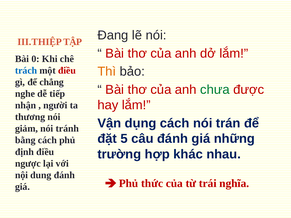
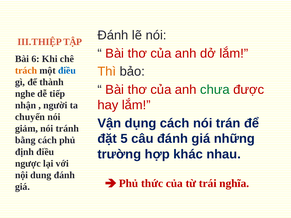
Đang: Đang -> Đánh (113, 35)
0: 0 -> 6 (35, 59)
trách colour: blue -> orange (26, 71)
điều colour: red -> blue (67, 71)
chẳng: chẳng -> thành (52, 82)
thương: thương -> chuyển (30, 117)
